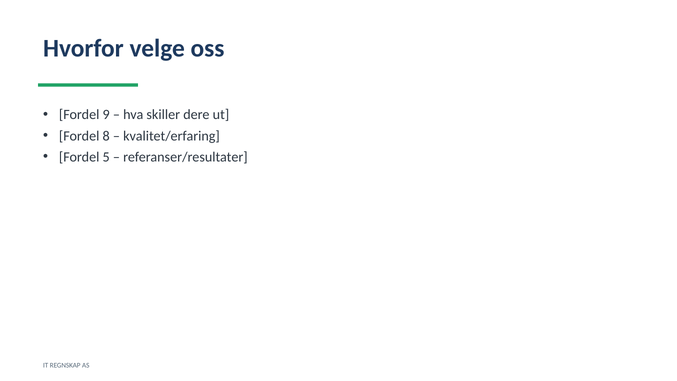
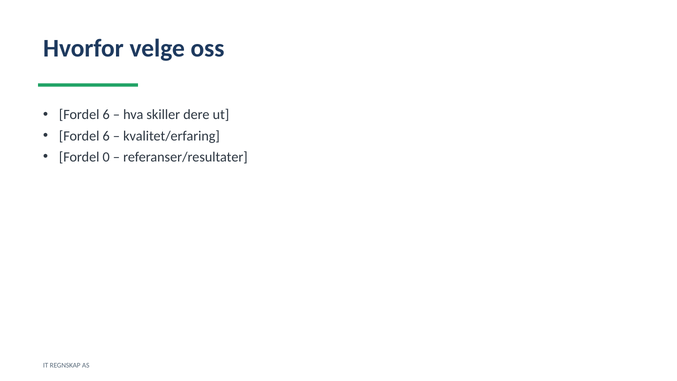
9: 9 -> 6 (106, 115)
8: 8 -> 6 (106, 136)
5: 5 -> 0 (106, 157)
